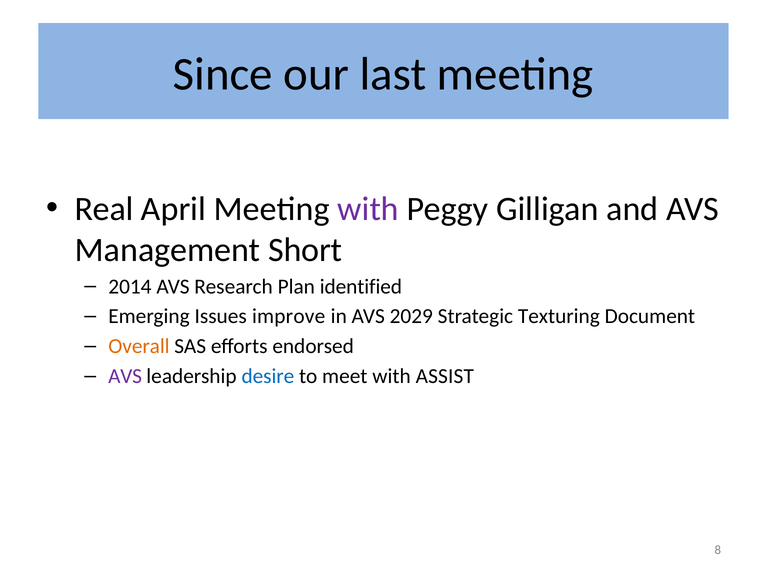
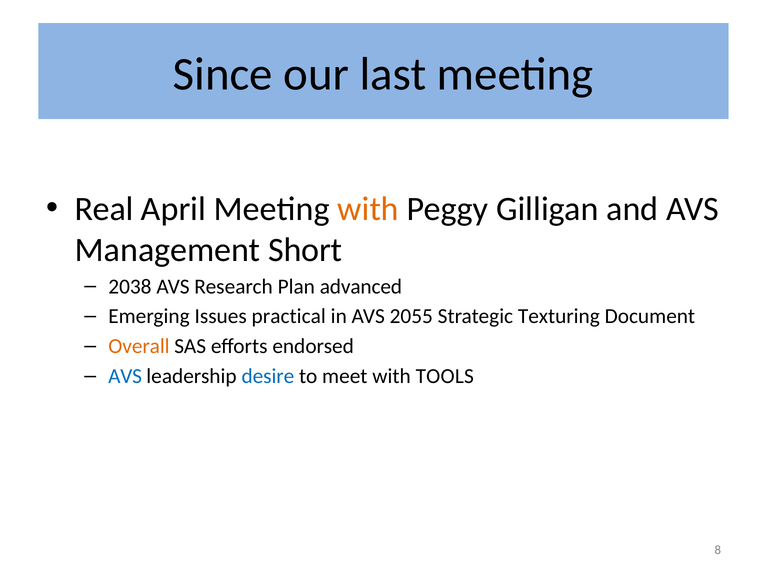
with colour: purple -> orange (368, 209)
2014: 2014 -> 2038 (130, 286)
identified: identified -> advanced (361, 286)
improve: improve -> practical (289, 316)
2029: 2029 -> 2055 (411, 316)
AVS colour: purple -> blue (125, 376)
ASSIST: ASSIST -> TOOLS (445, 376)
